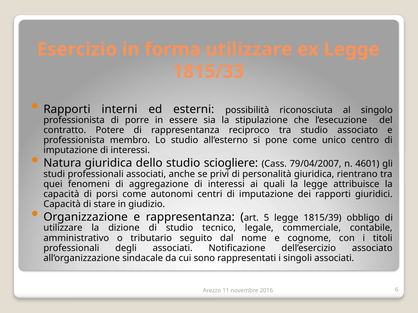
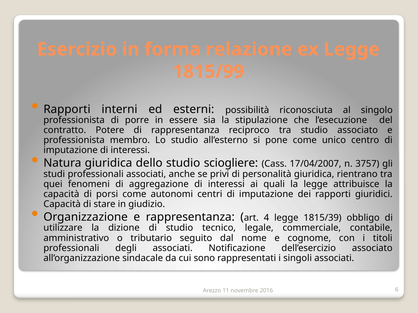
forma utilizzare: utilizzare -> relazione (249, 49)
1815/33: 1815/33 -> 1815/99 (208, 72)
79/04/2007: 79/04/2007 -> 17/04/2007 (316, 164)
4601: 4601 -> 3757 (367, 164)
5: 5 -> 4 (266, 218)
